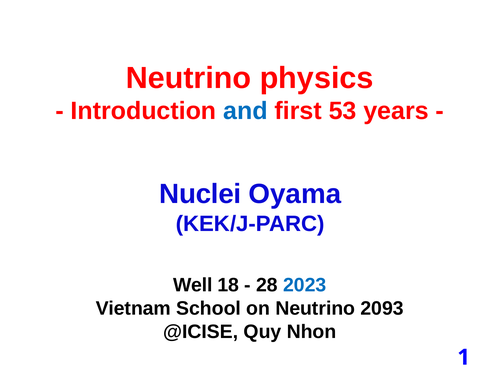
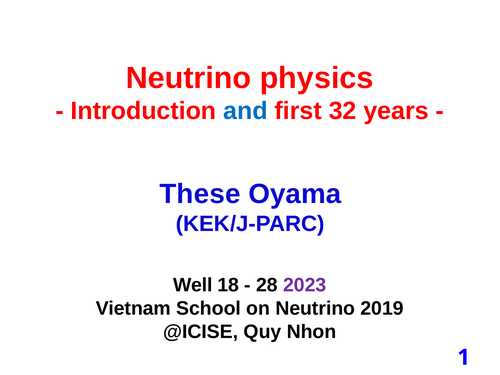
53: 53 -> 32 (343, 111)
Nuclei: Nuclei -> These (200, 194)
2023 colour: blue -> purple (305, 285)
2093: 2093 -> 2019 (382, 309)
